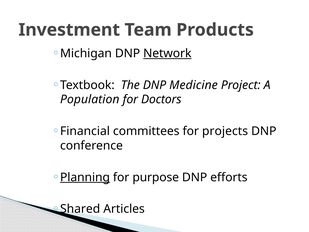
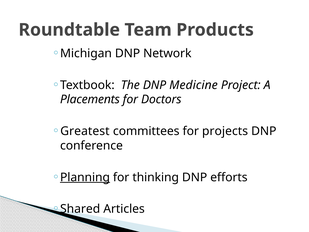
Investment: Investment -> Roundtable (69, 30)
Network underline: present -> none (167, 53)
Population: Population -> Placements (90, 99)
Financial: Financial -> Greatest (85, 131)
purpose: purpose -> thinking (156, 177)
